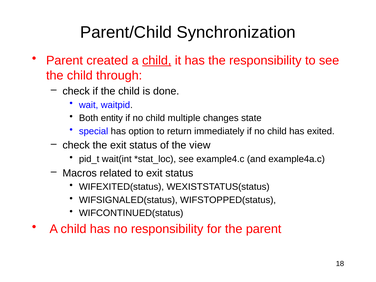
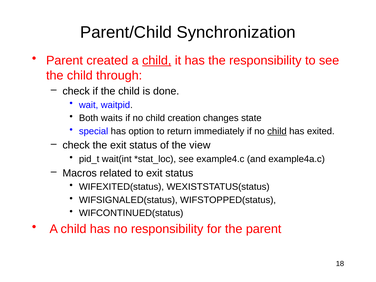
entity: entity -> waits (112, 118)
multiple: multiple -> creation (184, 118)
child underline: none -> present (277, 131)
